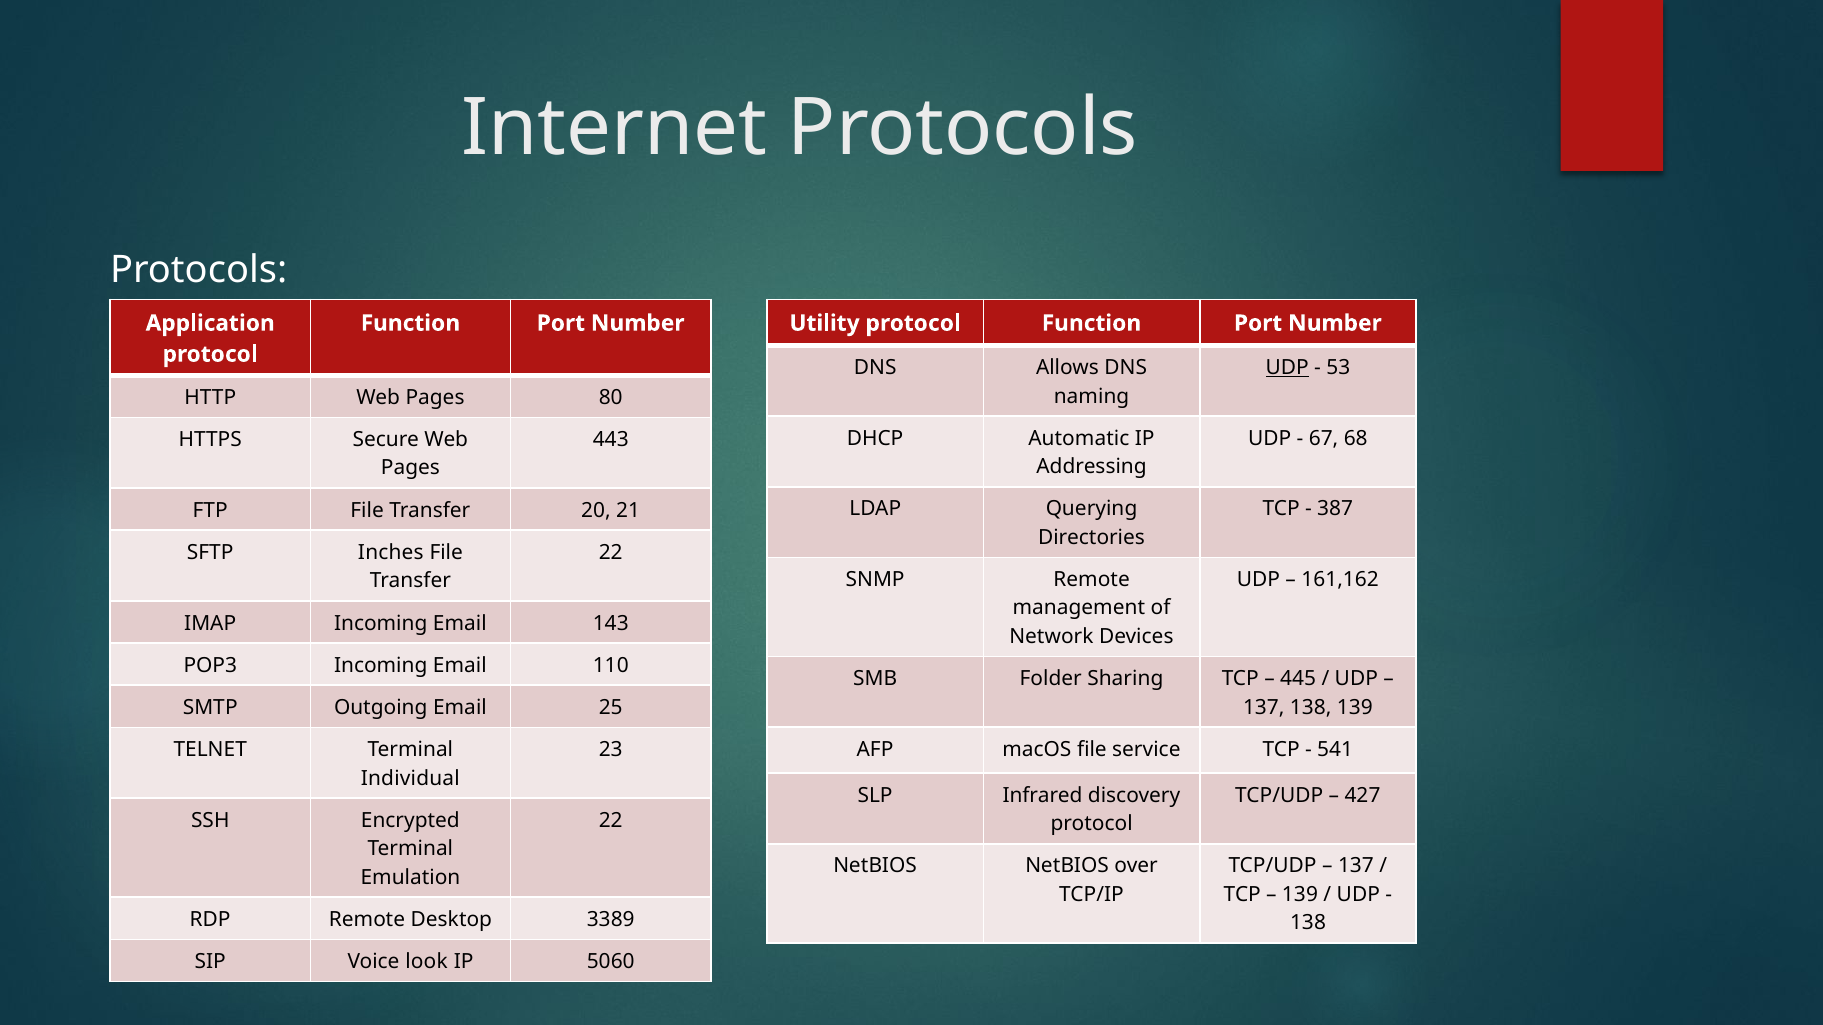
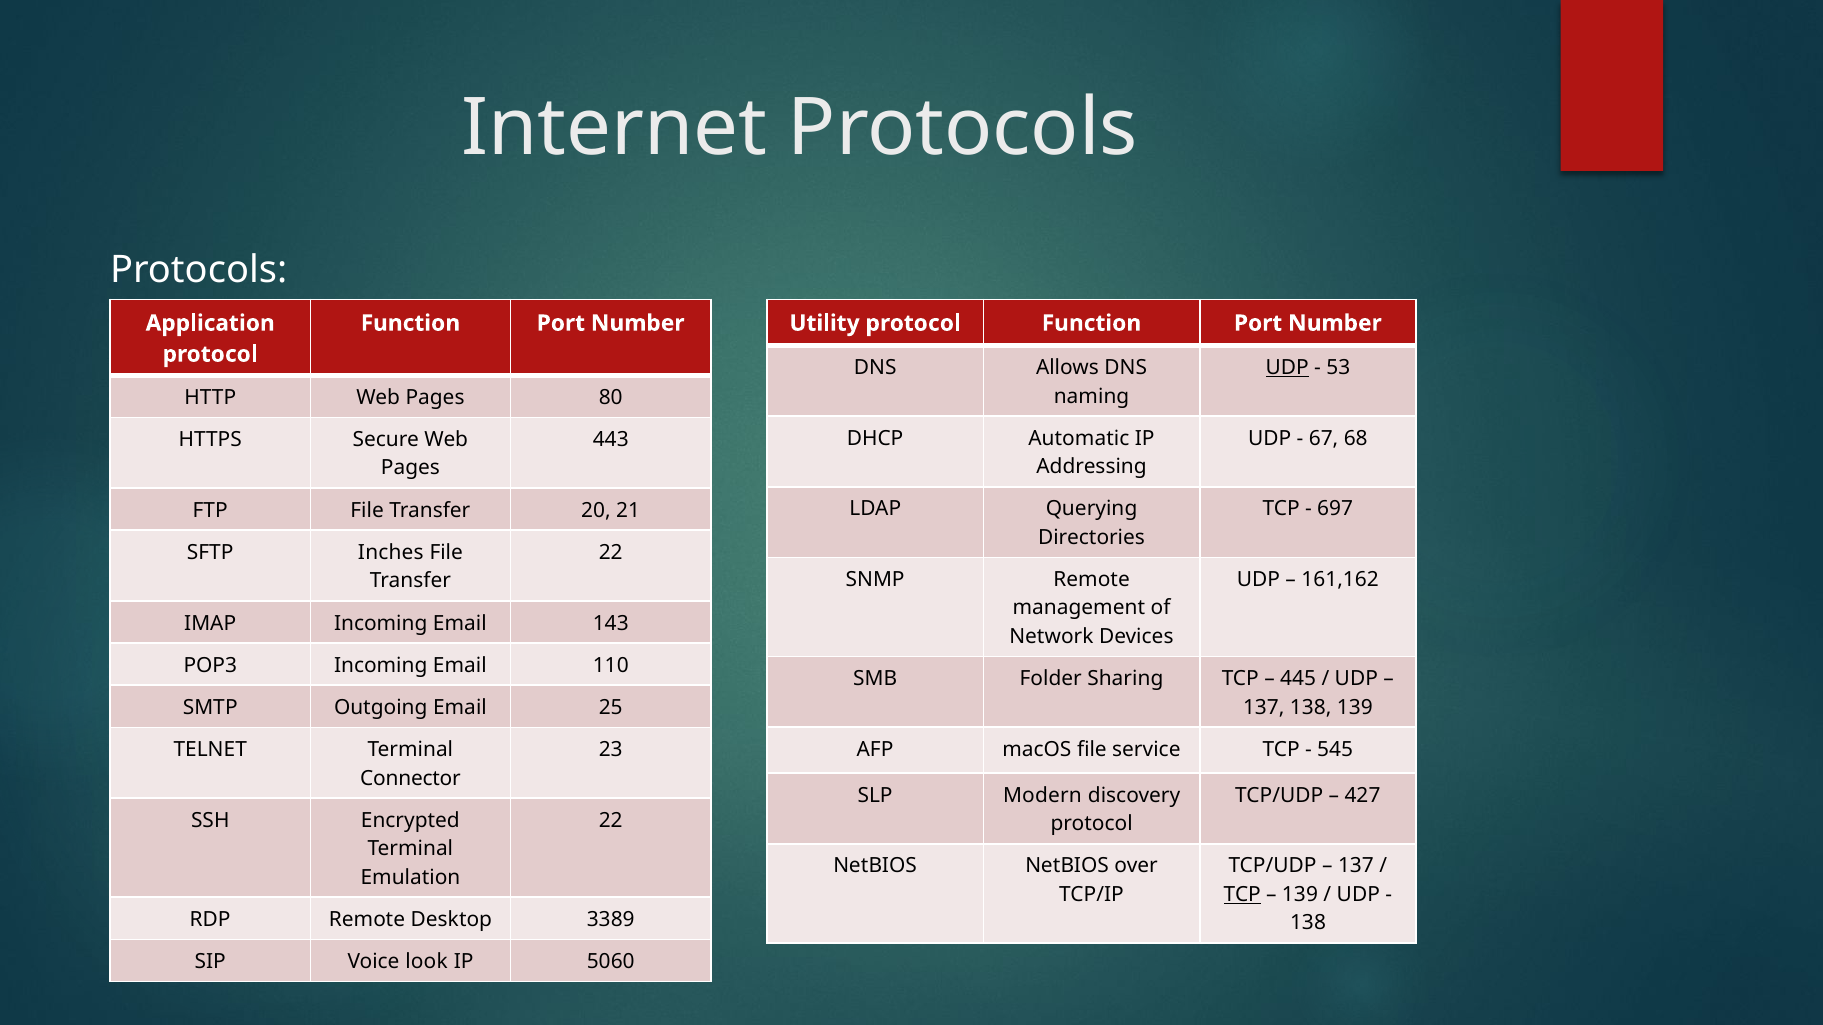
387: 387 -> 697 (1335, 509)
541: 541 -> 545 (1335, 750)
Individual: Individual -> Connector (411, 778)
Infrared: Infrared -> Modern (1042, 796)
TCP underline: none -> present (1242, 895)
